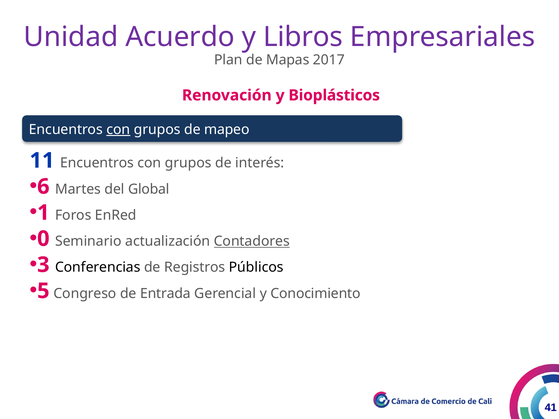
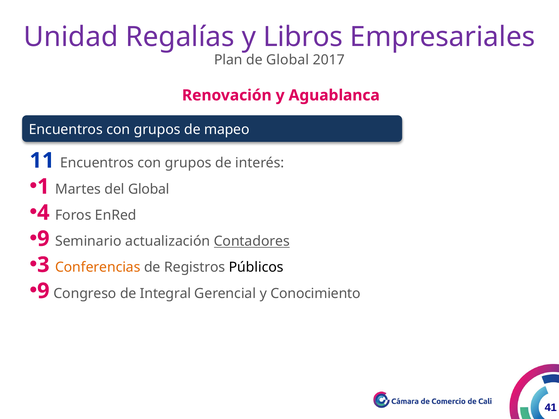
Acuerdo: Acuerdo -> Regalías (180, 37)
de Mapas: Mapas -> Global (288, 60)
Bioplásticos: Bioplásticos -> Aguablanca (334, 95)
con underline: present -> none (118, 130)
6: 6 -> 1 (43, 187)
1: 1 -> 4 (43, 213)
0: 0 -> 9 (43, 239)
Conferencias colour: black -> orange (98, 268)
5: 5 -> 9 (43, 291)
Entrada: Entrada -> Integral (165, 294)
